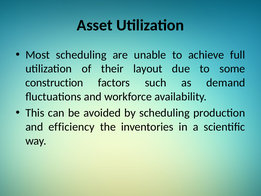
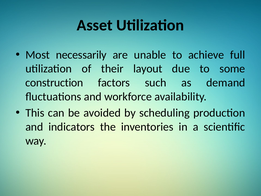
Most scheduling: scheduling -> necessarily (81, 55)
efficiency: efficiency -> indicators (72, 127)
